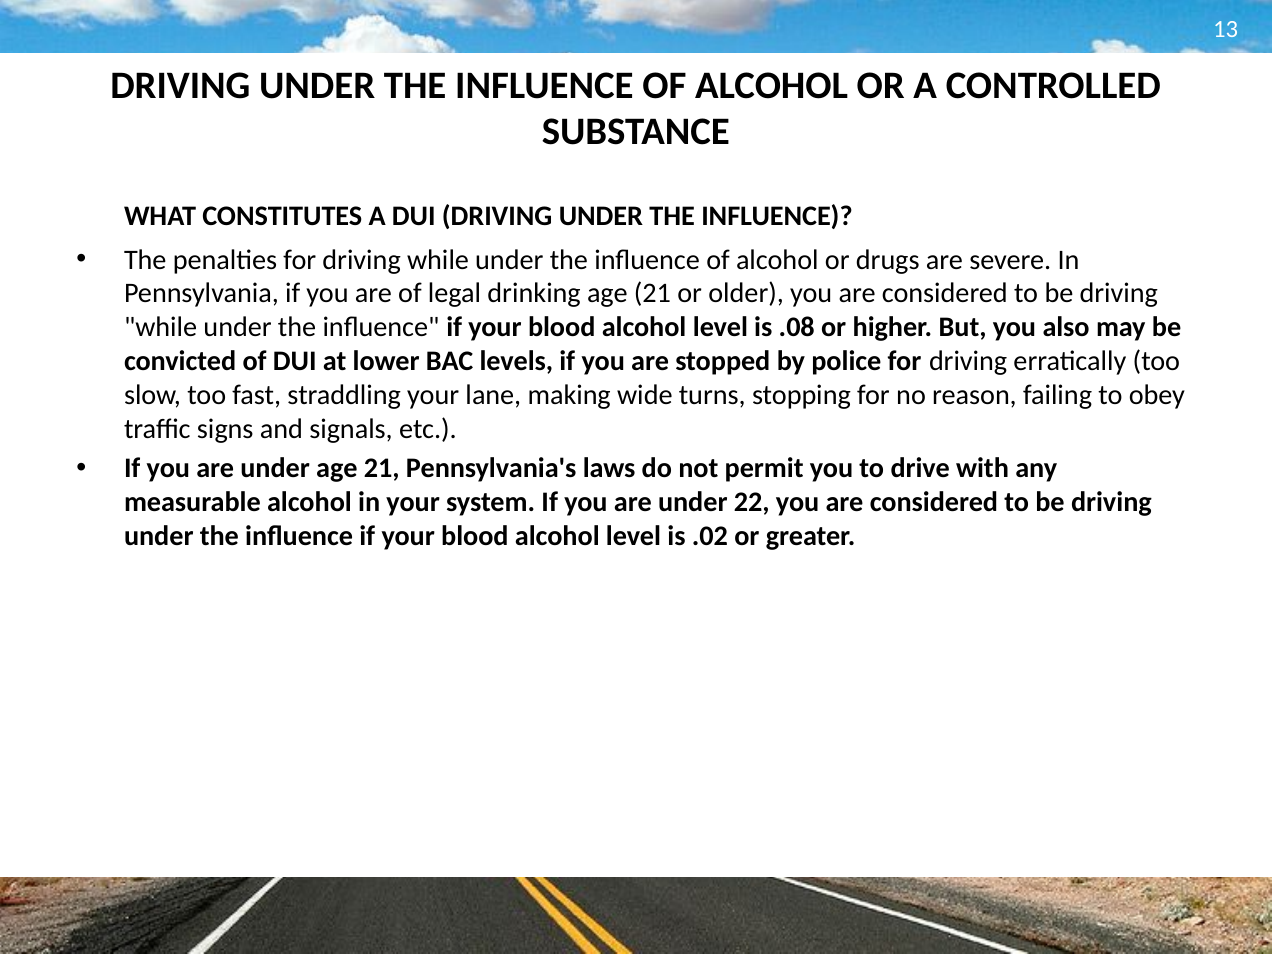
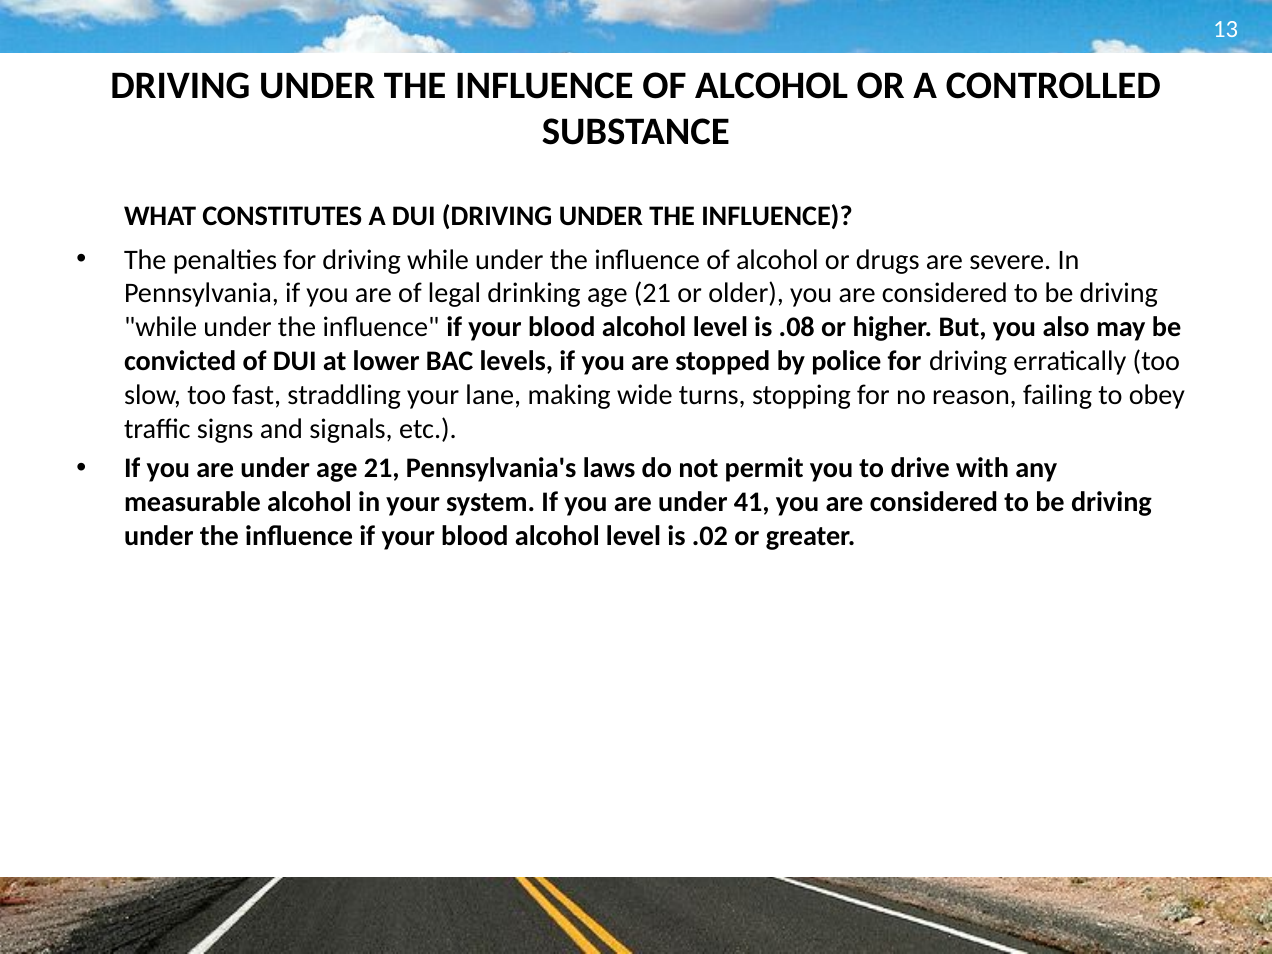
22: 22 -> 41 (752, 502)
